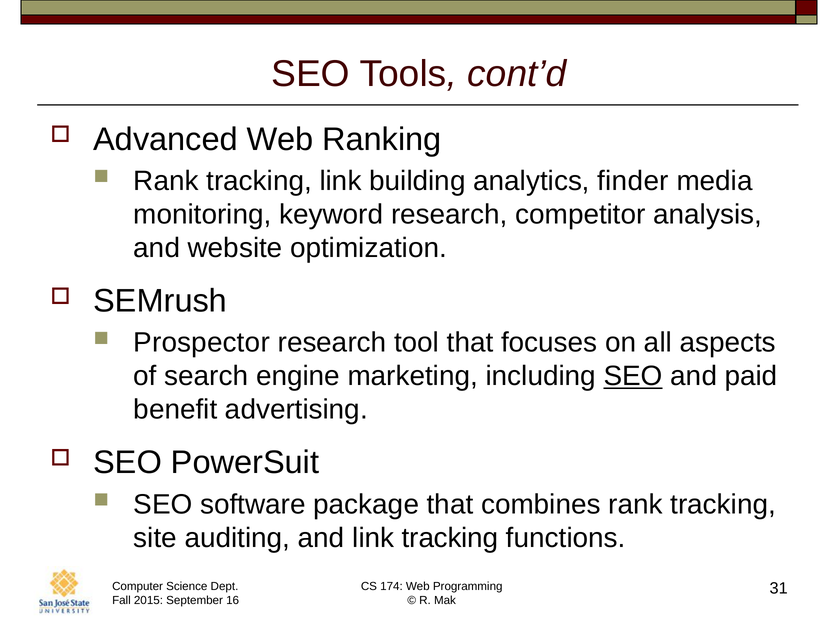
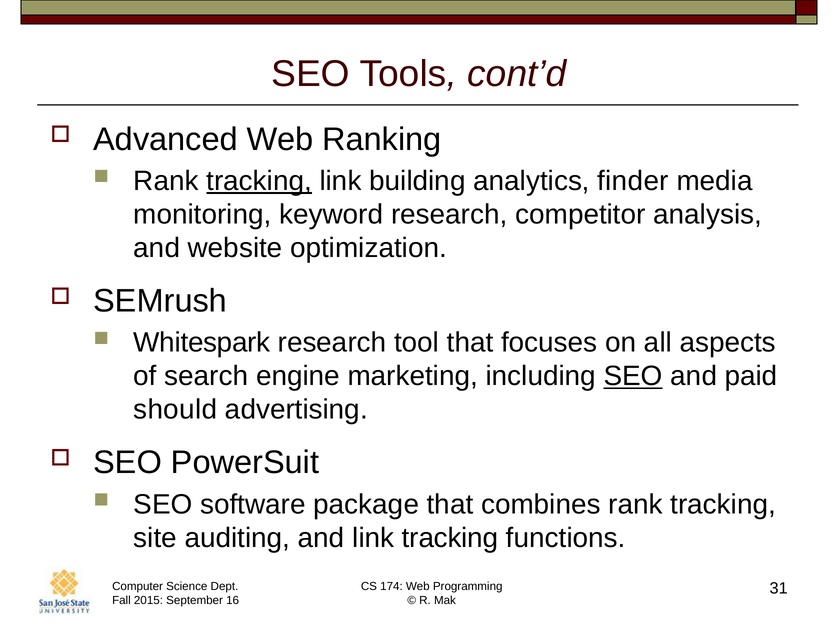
tracking underline: none -> present (259, 181)
Prospector: Prospector -> Whitespark (202, 342)
benefit: benefit -> should (175, 409)
